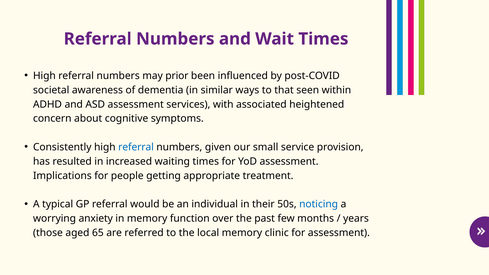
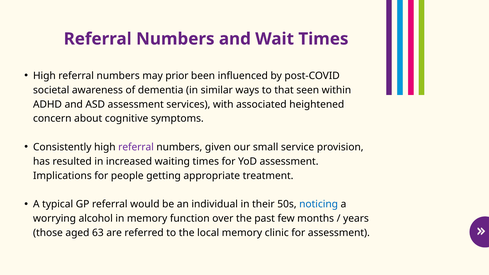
referral colour: blue -> purple (136, 147)
anxiety: anxiety -> alcohol (96, 219)
65: 65 -> 63 (98, 233)
